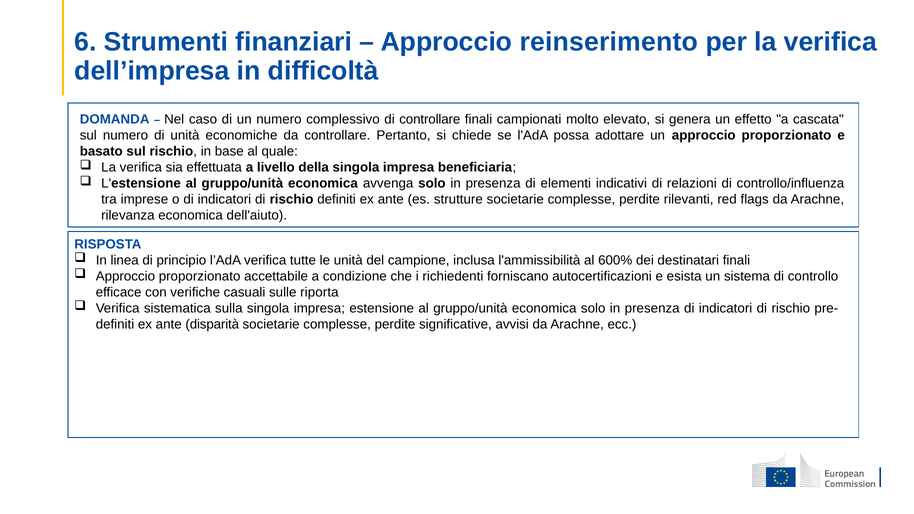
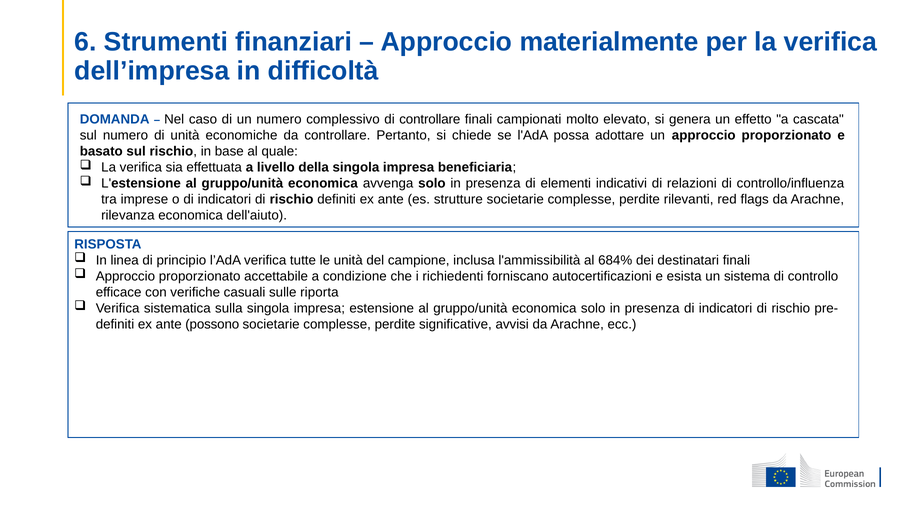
reinserimento: reinserimento -> materialmente (609, 42)
600%: 600% -> 684% (615, 260)
disparità: disparità -> possono (212, 324)
